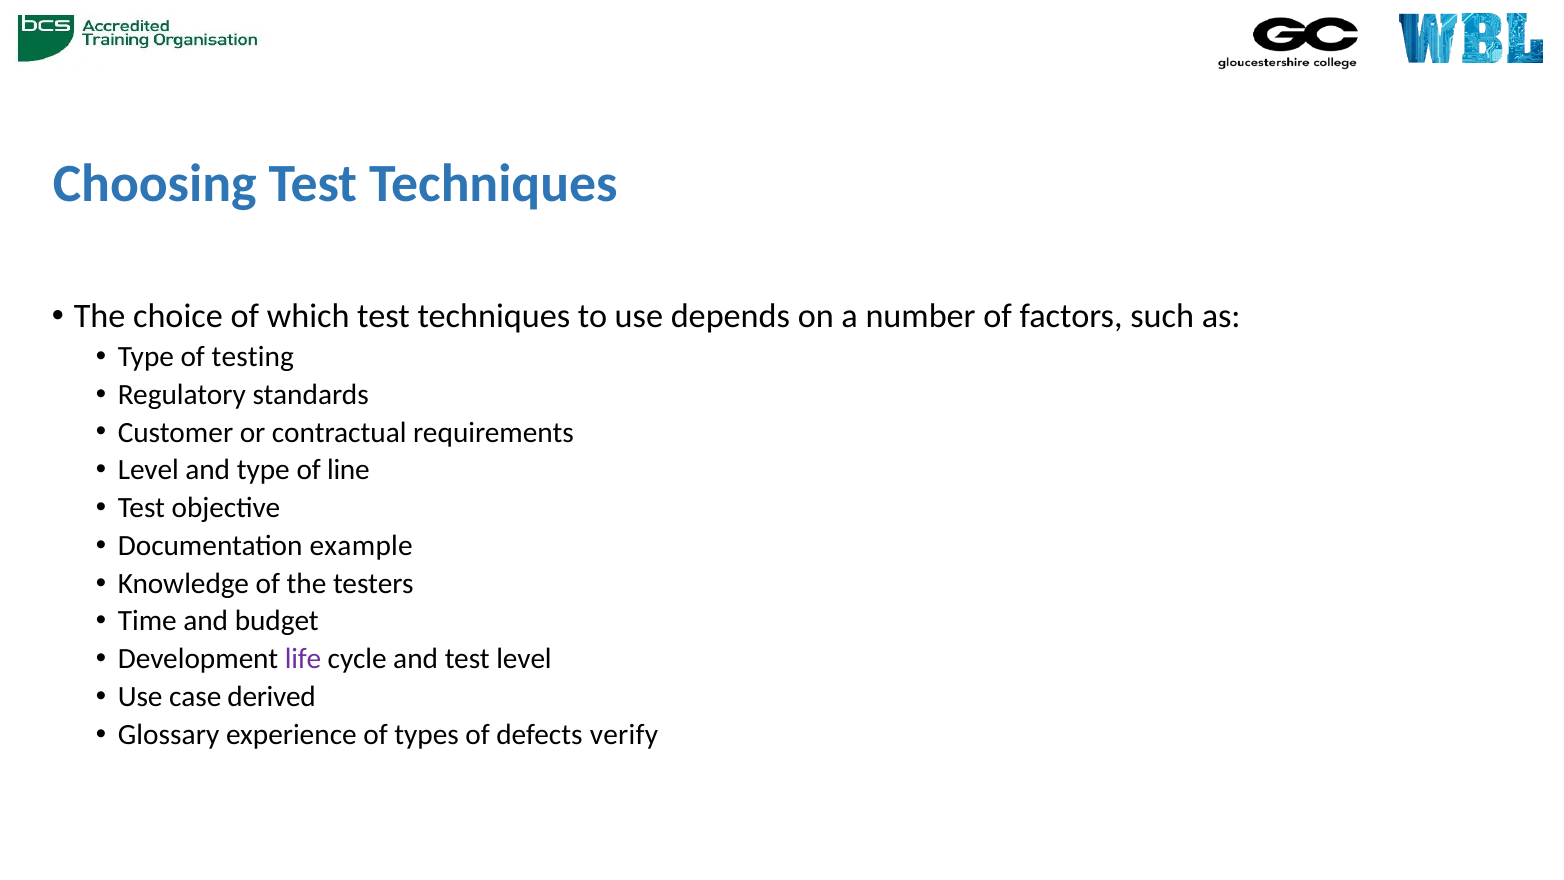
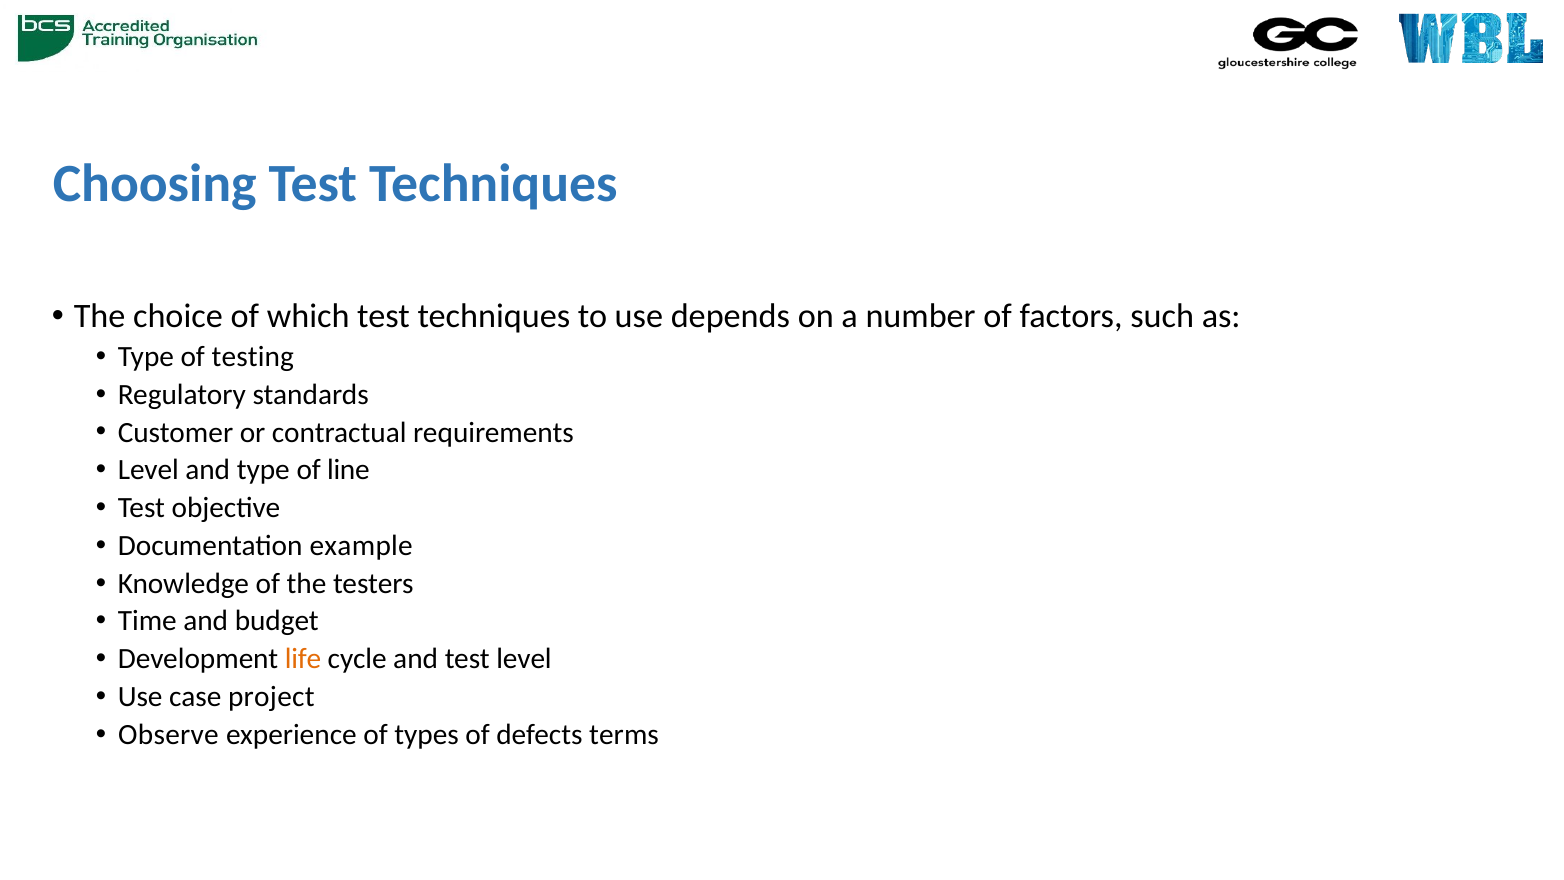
life colour: purple -> orange (303, 659)
derived: derived -> project (271, 697)
Glossary: Glossary -> Observe (168, 734)
verify: verify -> terms (624, 734)
